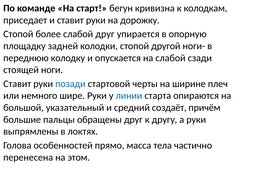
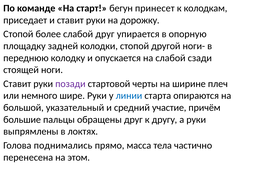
кривизна: кривизна -> принесет (155, 8)
позади colour: blue -> purple (70, 84)
создаёт: создаёт -> участие (169, 108)
особенностей: особенностей -> поднимались (63, 145)
